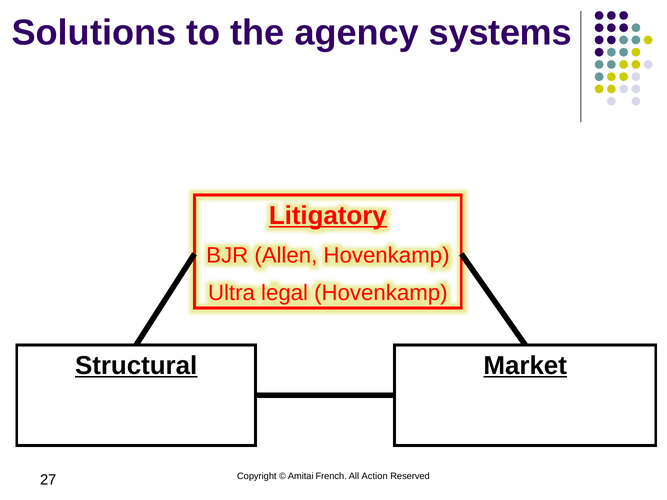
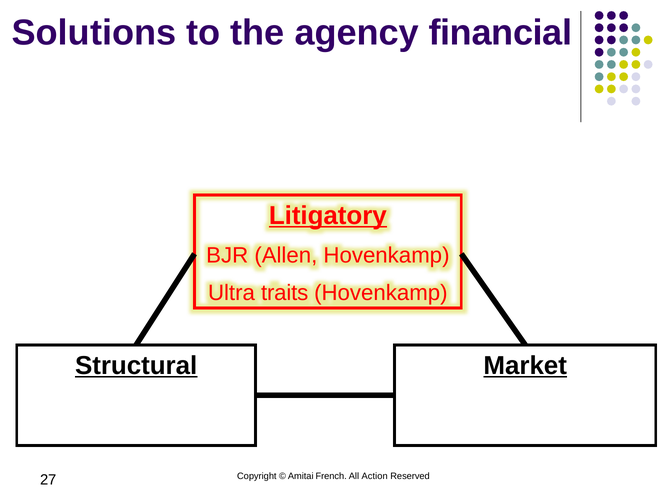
systems: systems -> financial (500, 33)
legal: legal -> traits (285, 293)
